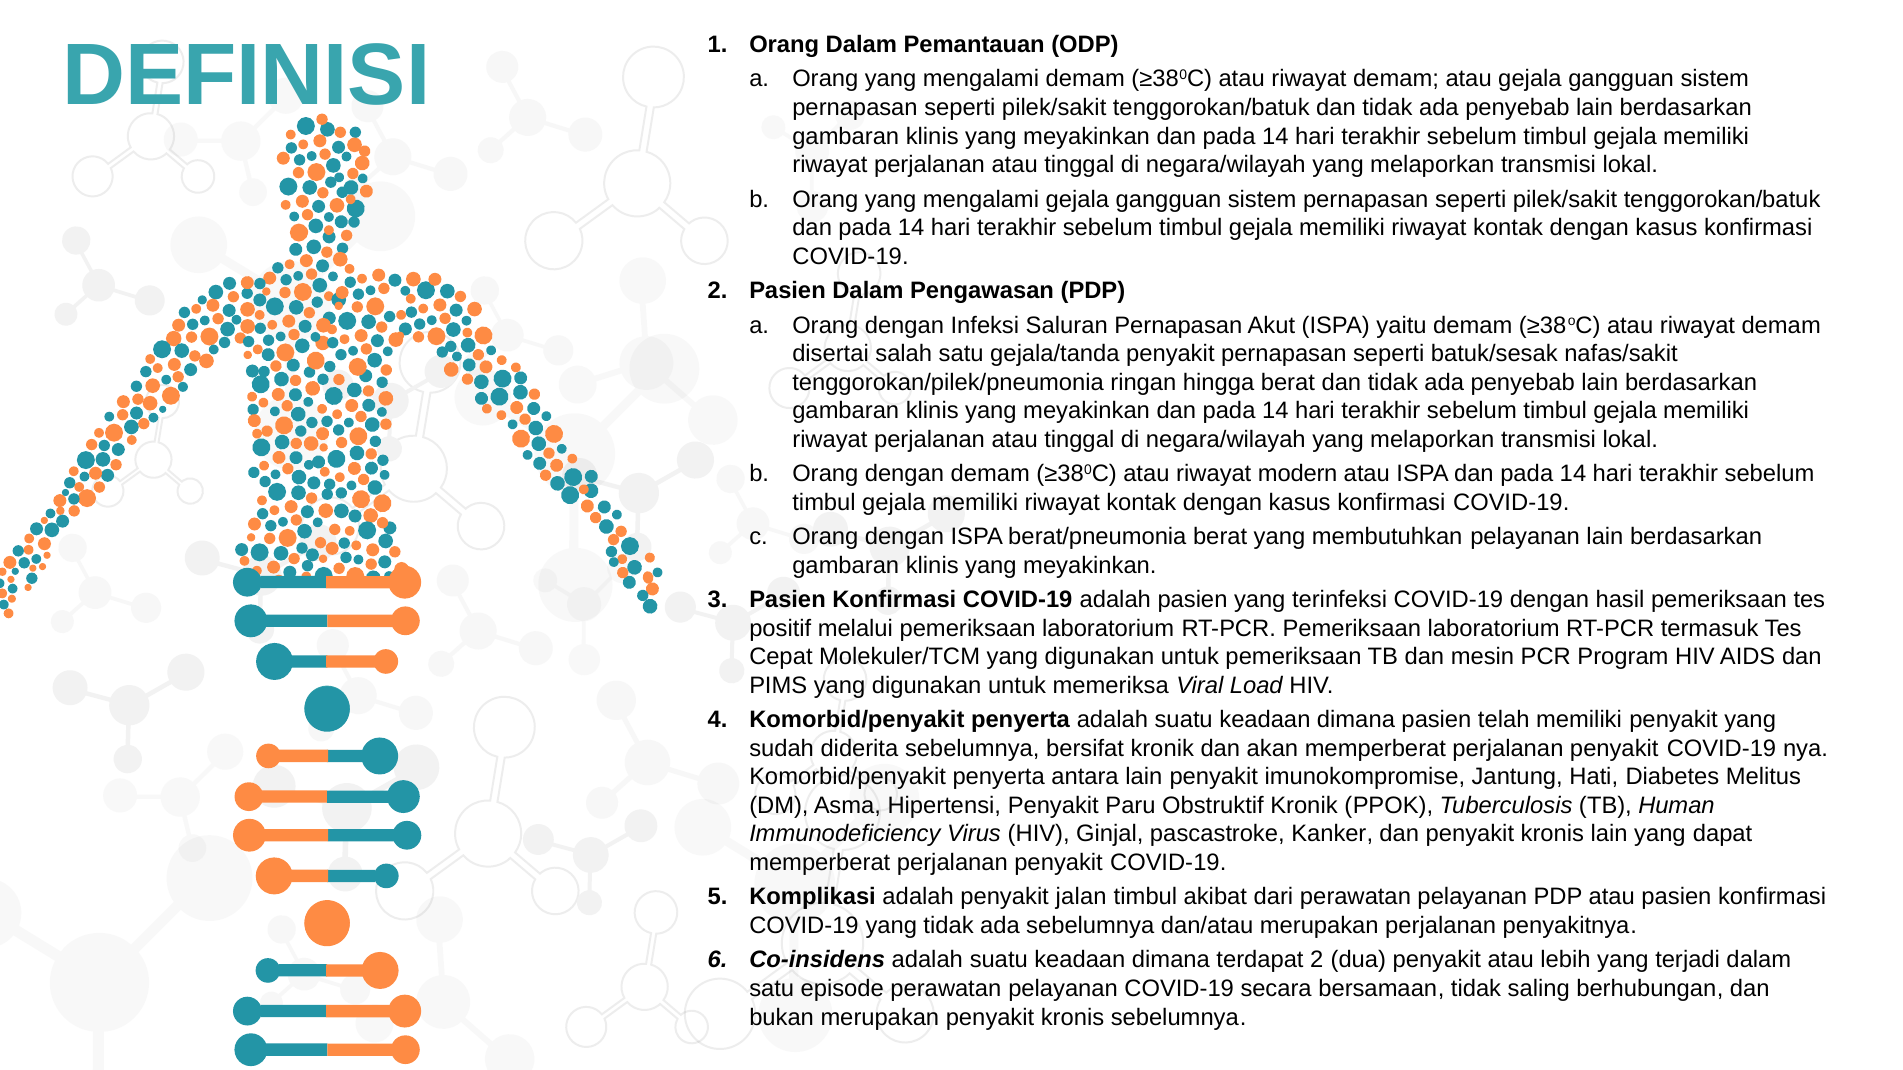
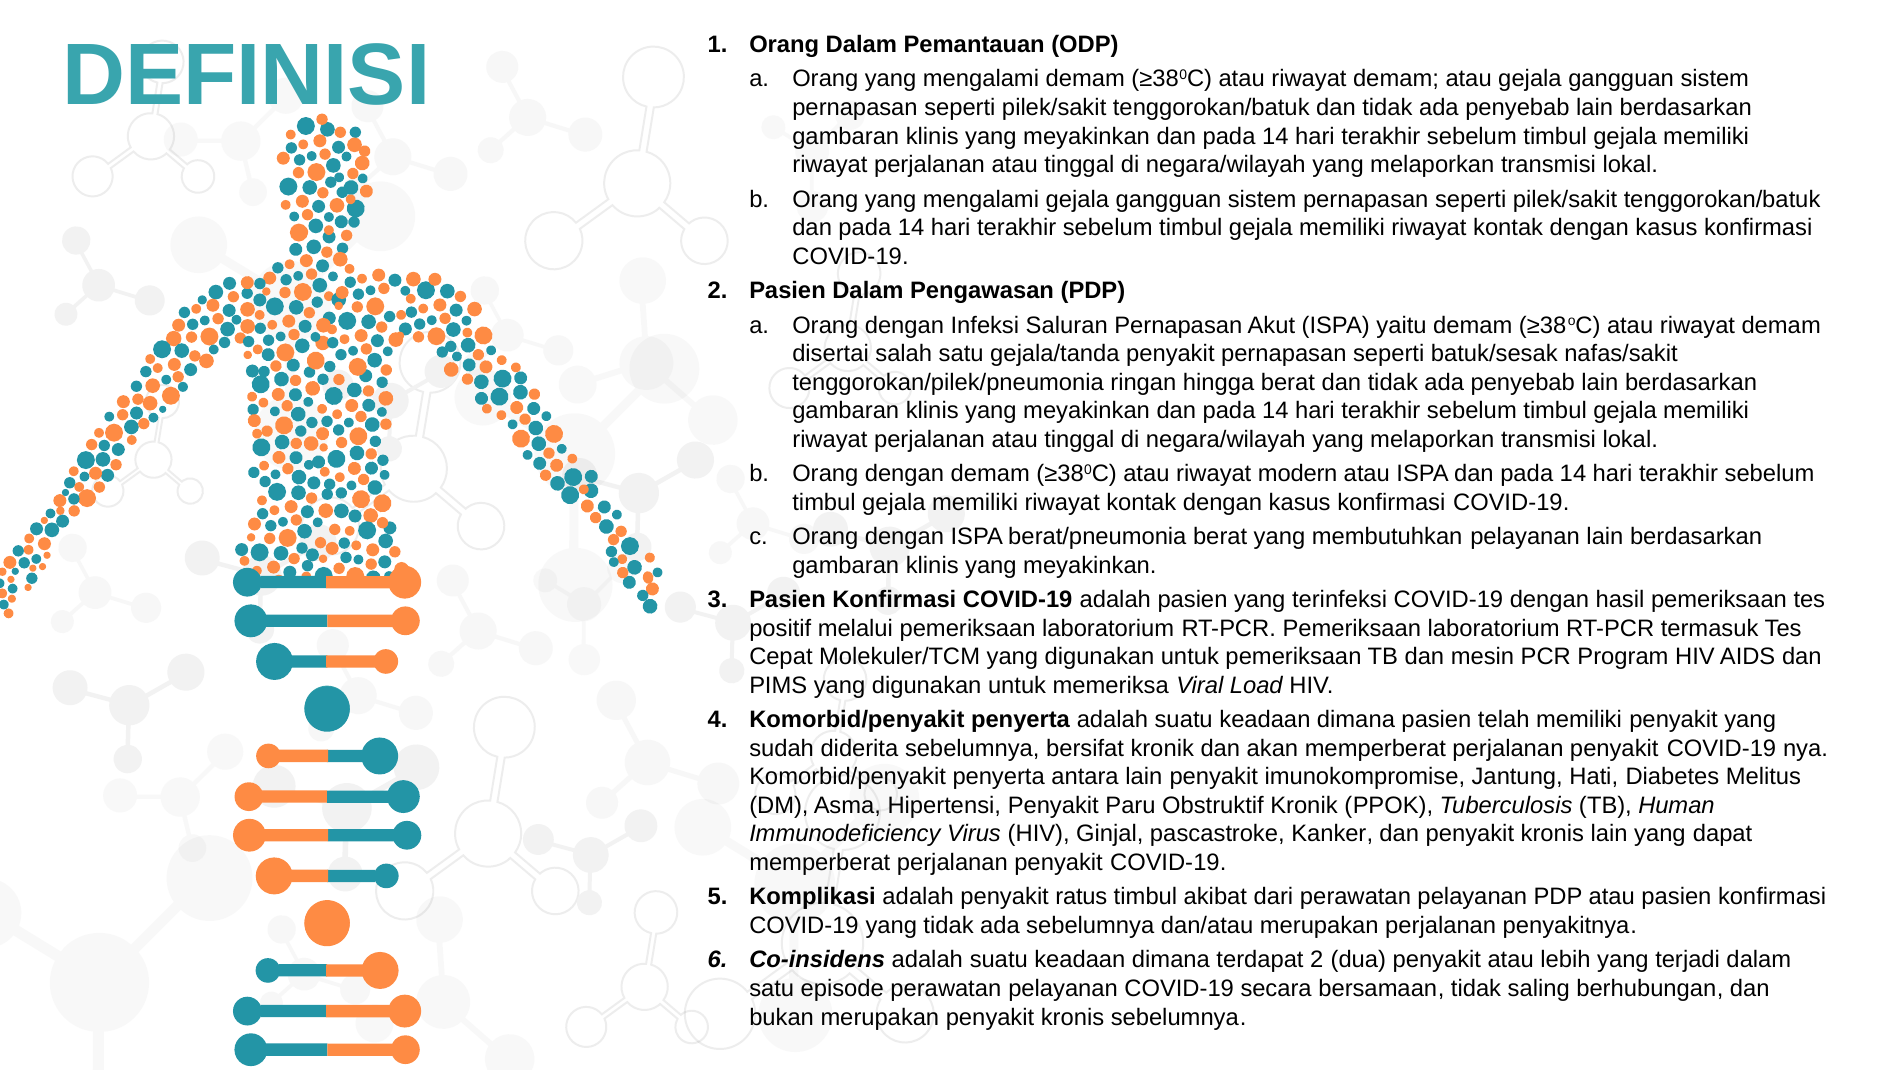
jalan: jalan -> ratus (1081, 897)
